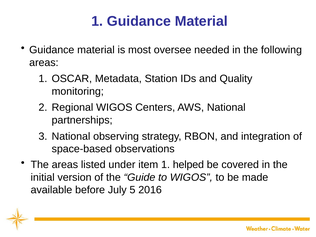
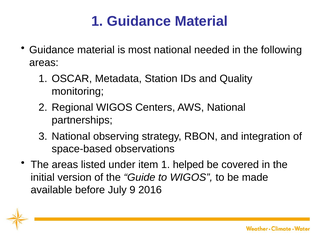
most oversee: oversee -> national (173, 50)
5: 5 -> 9 (132, 190)
